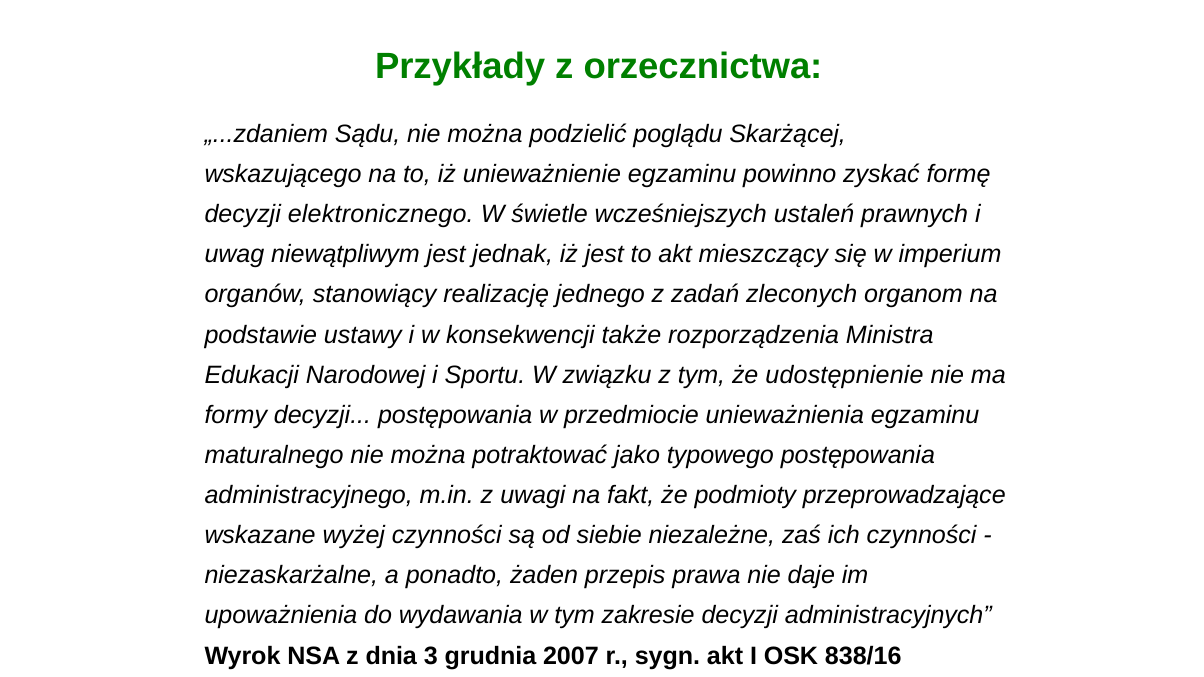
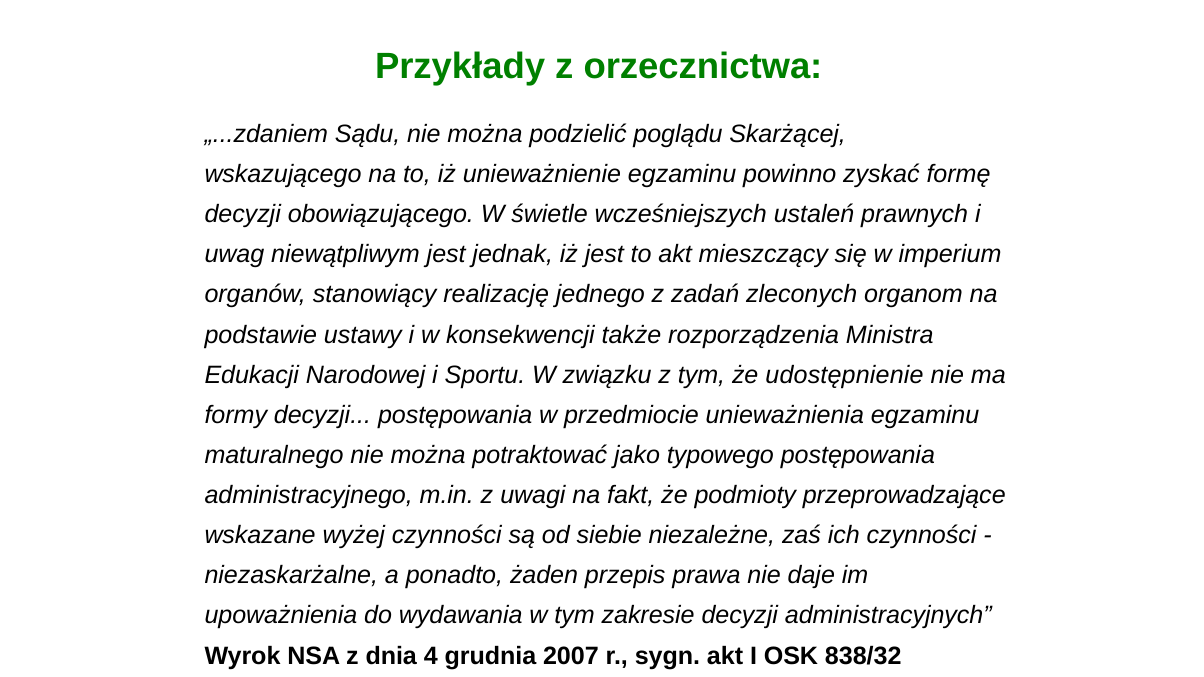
elektronicznego: elektronicznego -> obowiązującego (381, 215)
3: 3 -> 4 (431, 656)
838/16: 838/16 -> 838/32 (863, 656)
